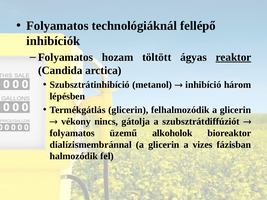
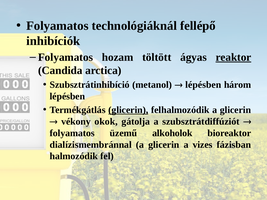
inhibíció: inhibíció -> lépésben (203, 85)
glicerin underline: none -> present (128, 110)
nincs: nincs -> okok (106, 122)
